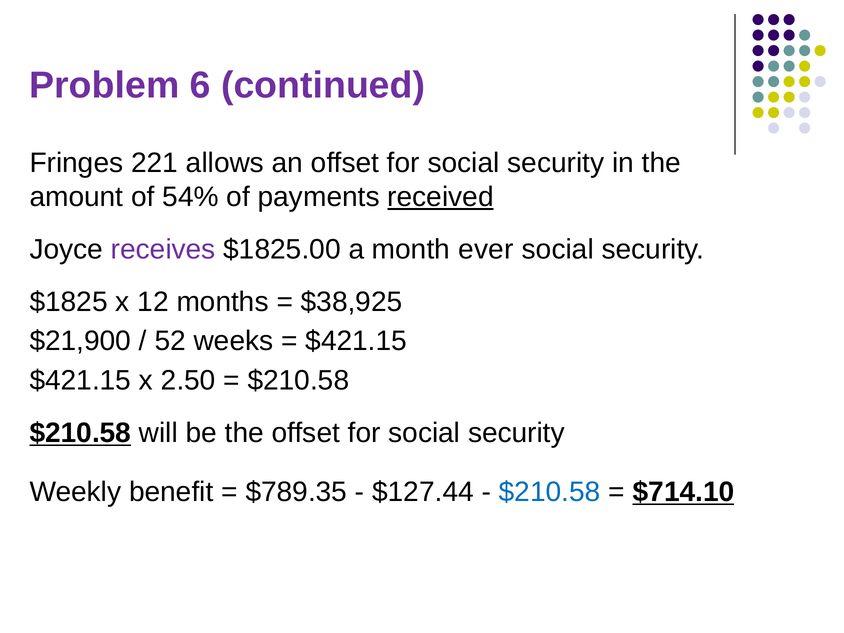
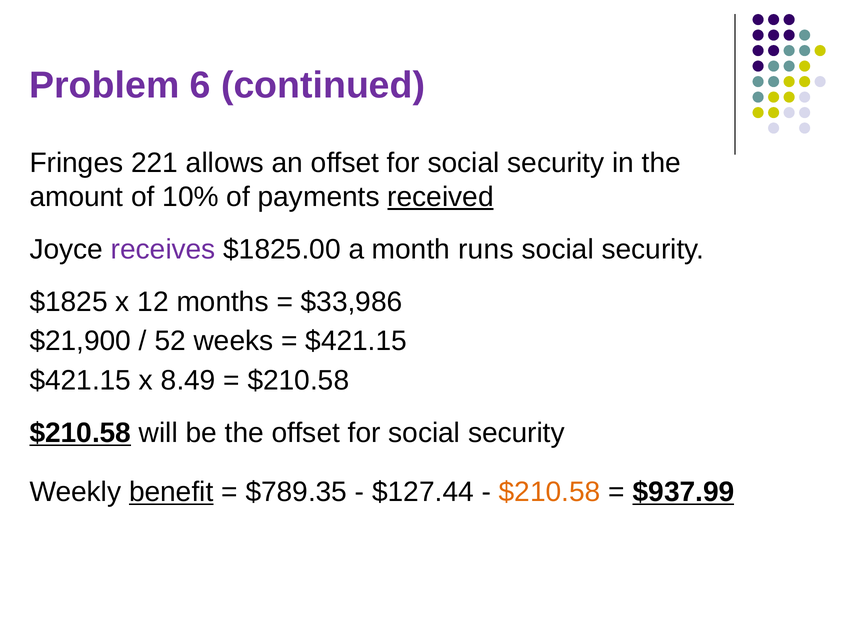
54%: 54% -> 10% (191, 197)
ever: ever -> runs (486, 249)
$38,925: $38,925 -> $33,986 (352, 302)
2.50: 2.50 -> 8.49 (188, 381)
benefit underline: none -> present (171, 492)
$210.58 colour: blue -> orange (550, 492)
$714.10: $714.10 -> $937.99 (684, 492)
